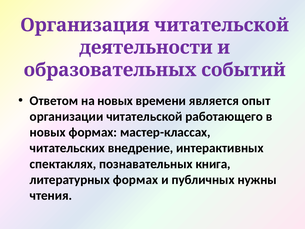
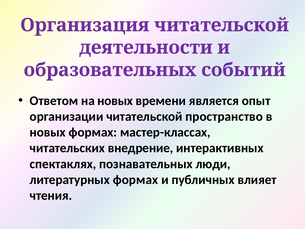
работающего: работающего -> пространство (224, 116)
книга: книга -> люди (213, 164)
нужны: нужны -> влияет (257, 180)
